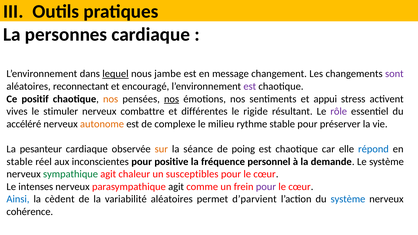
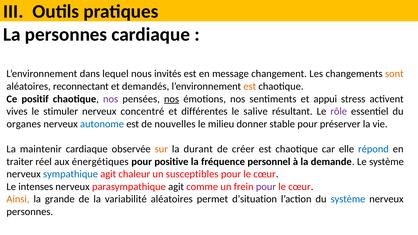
lequel underline: present -> none (115, 74)
jambe: jambe -> invités (168, 74)
sont colour: purple -> orange (394, 74)
encouragé: encouragé -> demandés (146, 86)
est colour: purple -> orange (250, 86)
nos colour: orange -> purple (111, 99)
combattre: combattre -> concentré (142, 111)
rigide: rigide -> salive (256, 111)
accéléré: accéléré -> organes (24, 124)
autonome colour: orange -> blue (102, 124)
complexe: complexe -> nouvelles (175, 124)
rythme: rythme -> donner (252, 124)
pesanteur: pesanteur -> maintenir (41, 149)
séance: séance -> durant (198, 149)
poing: poing -> créer (243, 149)
stable: stable -> traiter (20, 162)
inconscientes: inconscientes -> énergétiques (100, 162)
sympathique colour: green -> blue (71, 174)
Ainsi colour: blue -> orange (18, 199)
cèdent: cèdent -> grande (60, 199)
d’parvient: d’parvient -> d’situation (255, 199)
cohérence: cohérence -> personnes (30, 212)
